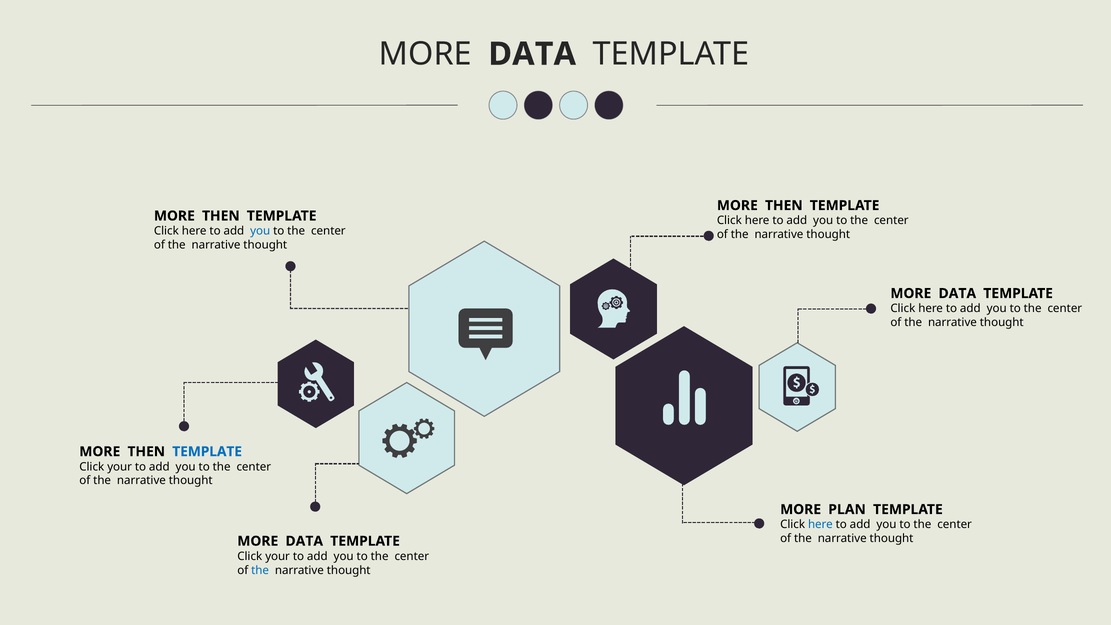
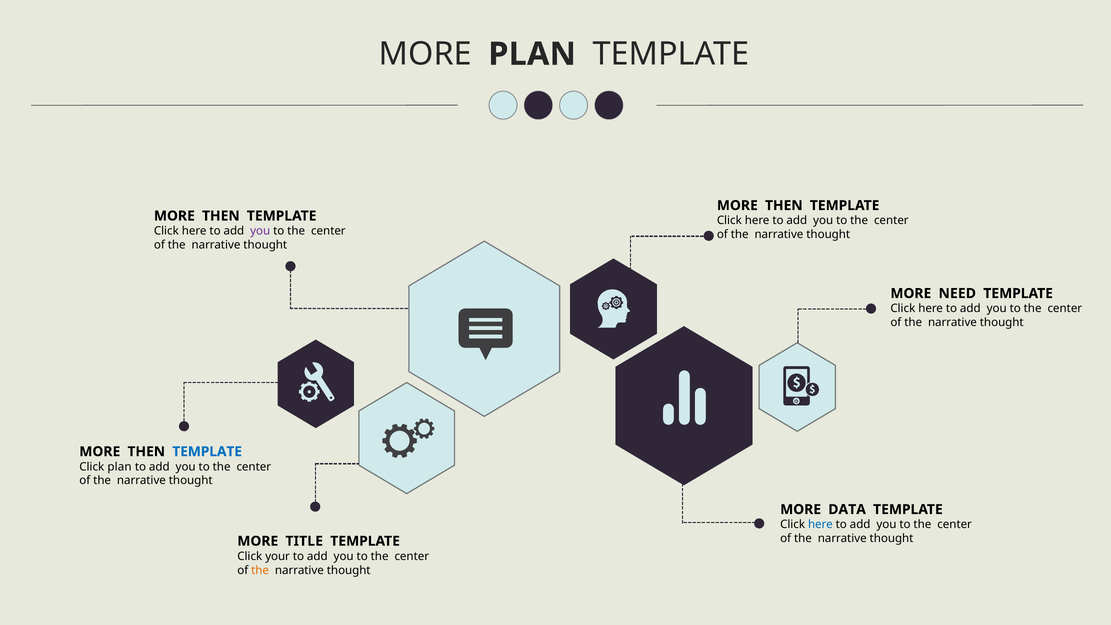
DATA: DATA -> PLAN (532, 54)
you colour: blue -> purple (260, 231)
DATA: DATA -> NEED (957, 293)
your: your -> plan (119, 467)
PLAN: PLAN -> DATA (847, 509)
DATA: DATA -> TITLE (304, 541)
the colour: blue -> orange (260, 570)
